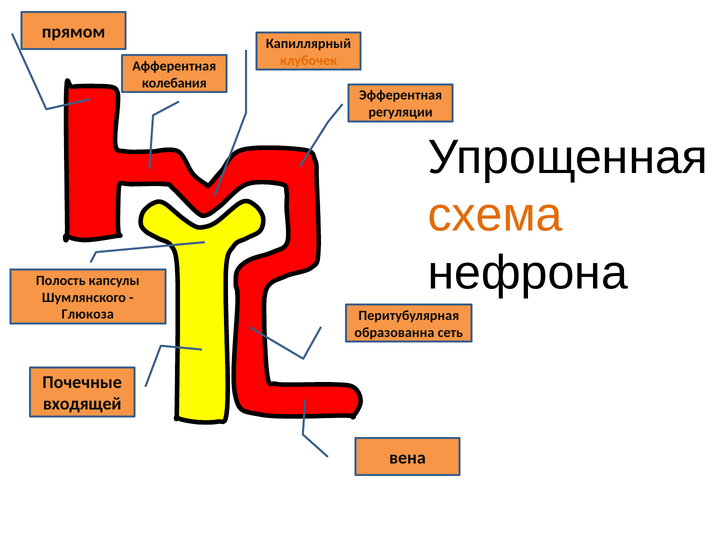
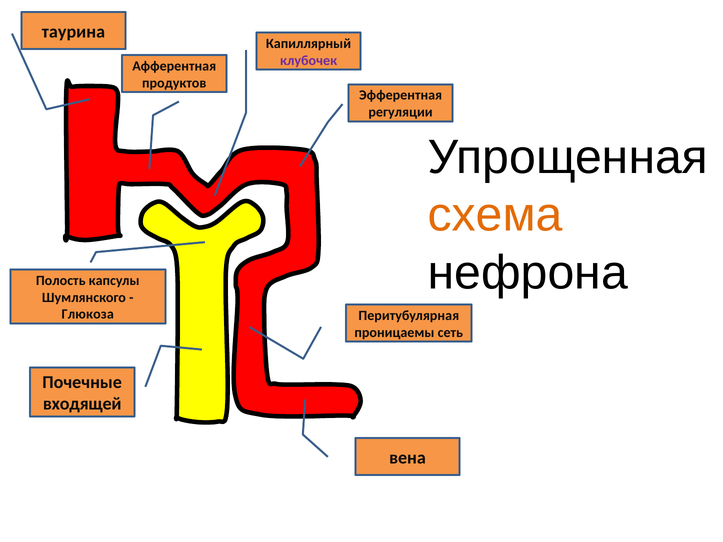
прямом: прямом -> таурина (74, 32)
клубочек colour: orange -> purple (309, 61)
колебания: колебания -> продуктов (174, 83)
образованна: образованна -> проницаемы (394, 333)
